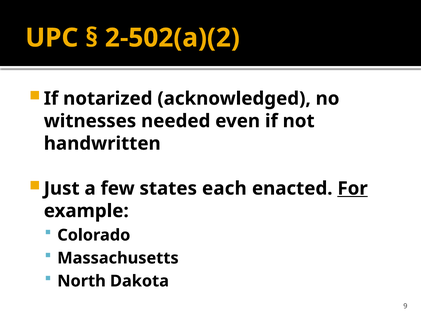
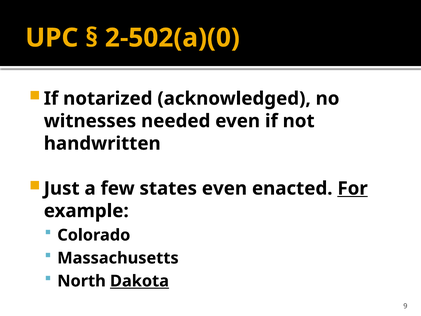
2-502(a)(2: 2-502(a)(2 -> 2-502(a)(0 (172, 38)
states each: each -> even (224, 188)
Dakota underline: none -> present (139, 281)
